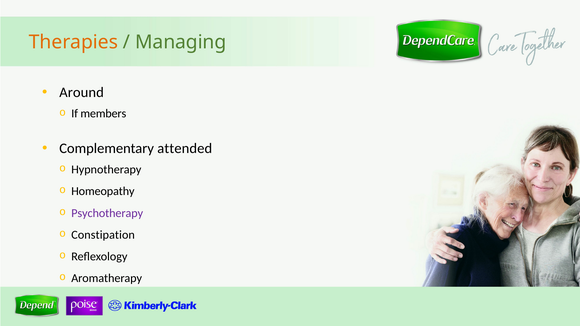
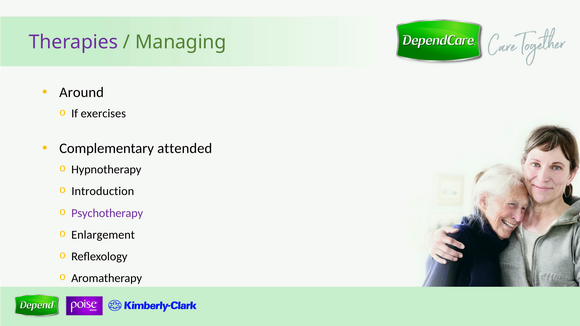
Therapies colour: orange -> purple (73, 42)
members: members -> exercises (103, 114)
Homeopathy: Homeopathy -> Introduction (103, 191)
Constipation: Constipation -> Enlargement (103, 235)
